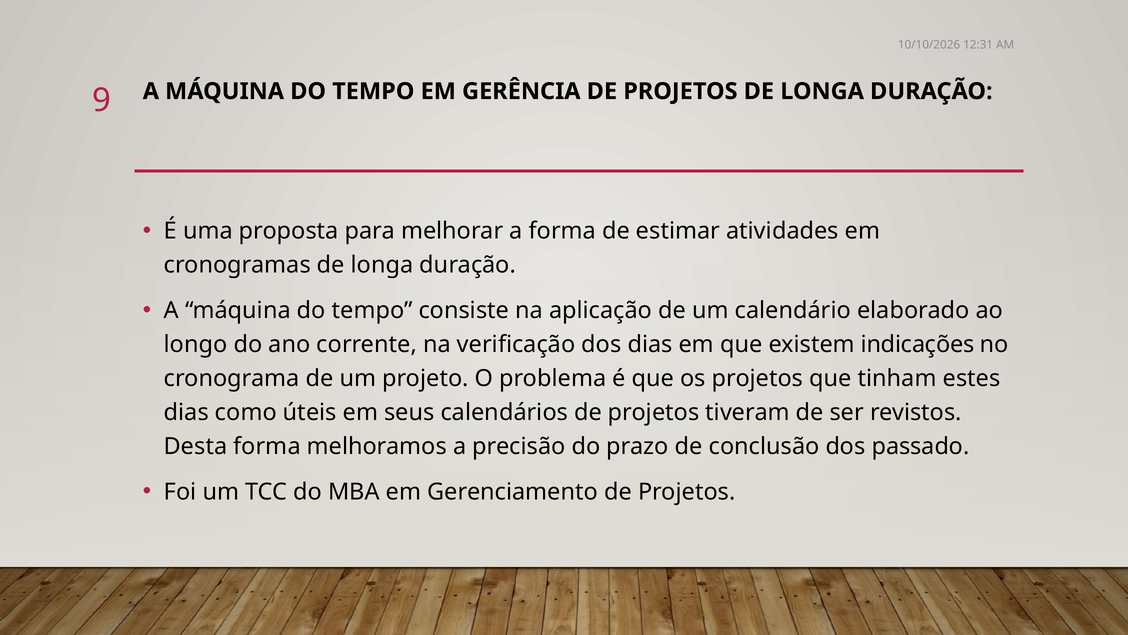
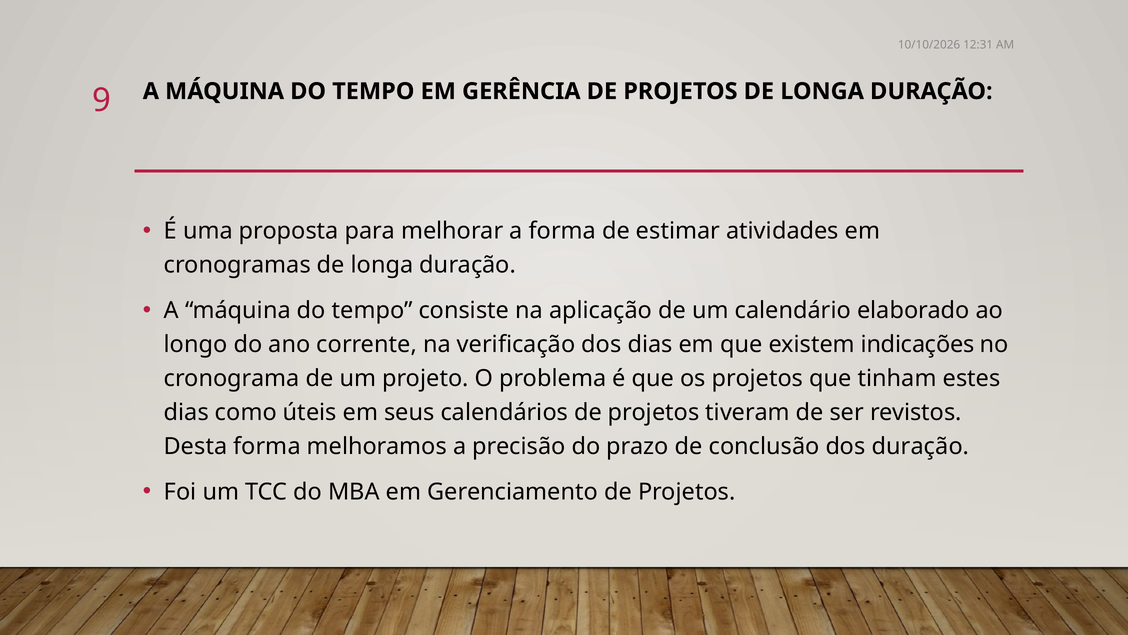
dos passado: passado -> duração (920, 446)
